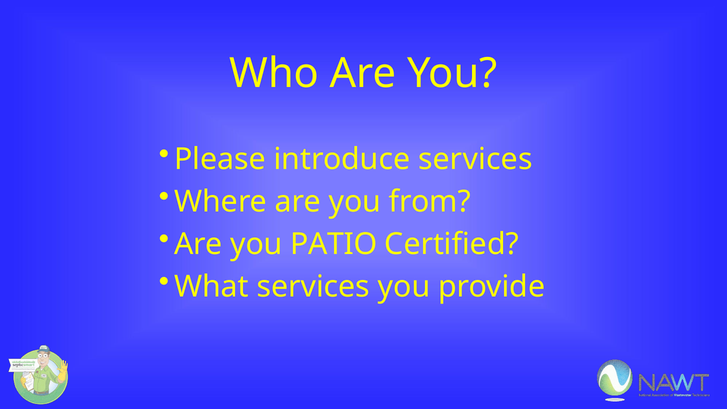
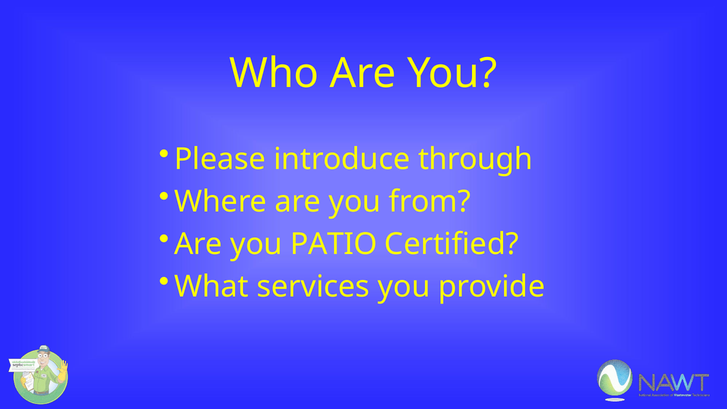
introduce services: services -> through (475, 159)
